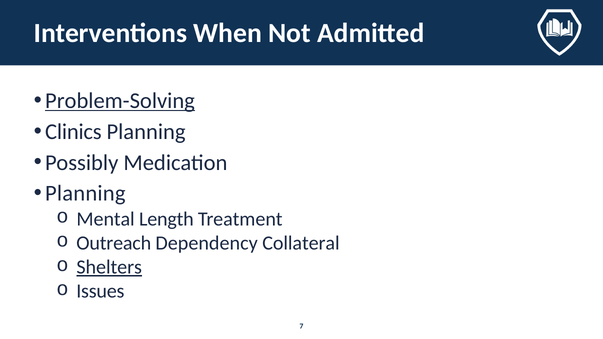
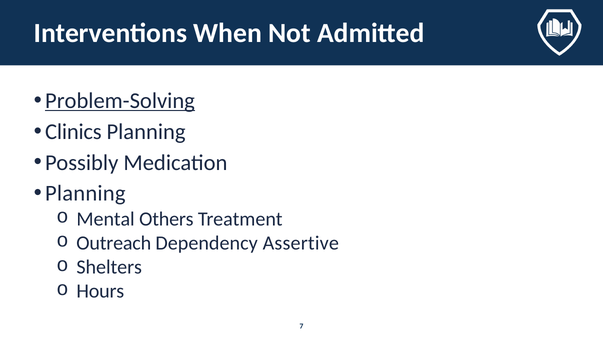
Length: Length -> Others (166, 219)
Collateral: Collateral -> Assertive (301, 243)
Shelters underline: present -> none (109, 267)
Issues: Issues -> Hours (100, 291)
